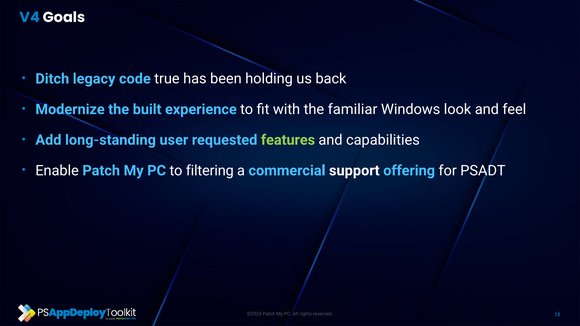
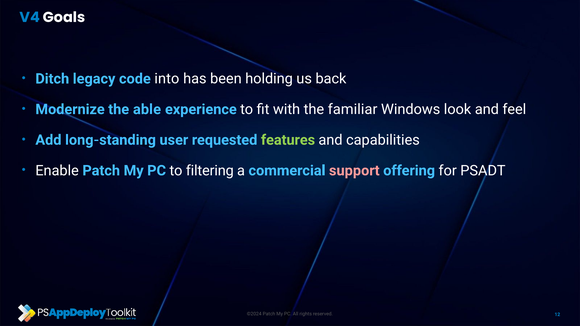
true: true -> into (167, 79)
built: built -> able (147, 109)
support colour: white -> pink (354, 171)
